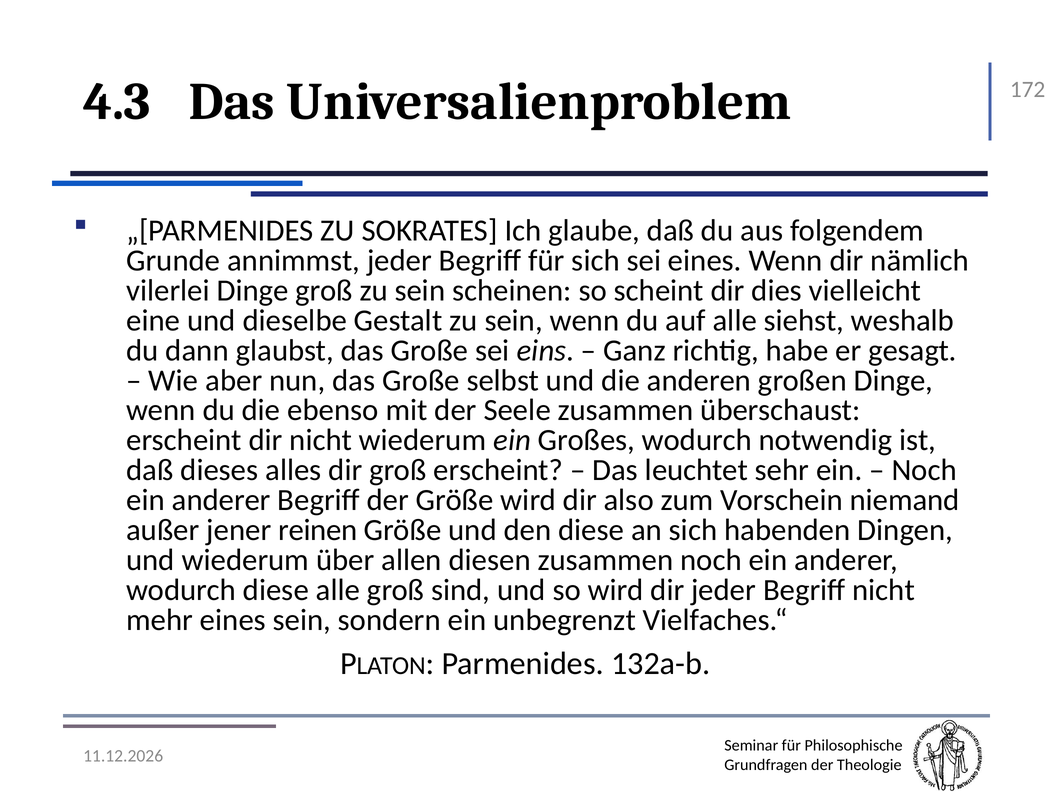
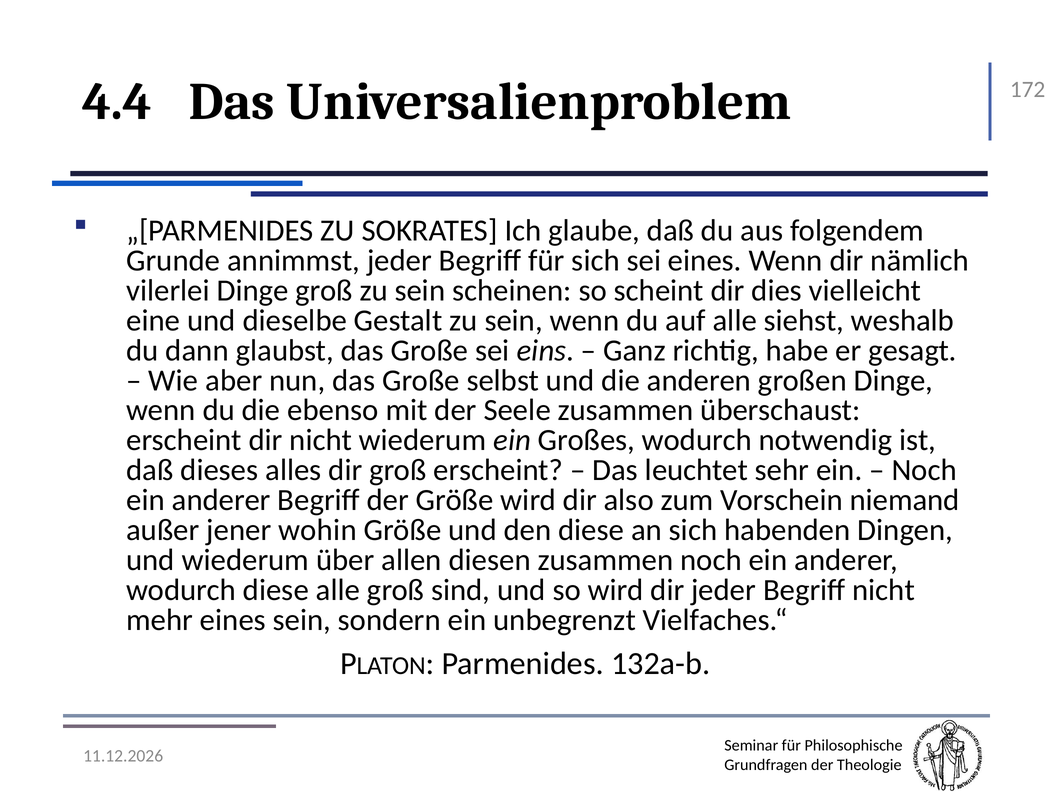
4.3: 4.3 -> 4.4 (117, 102)
reinen: reinen -> wohin (317, 530)
